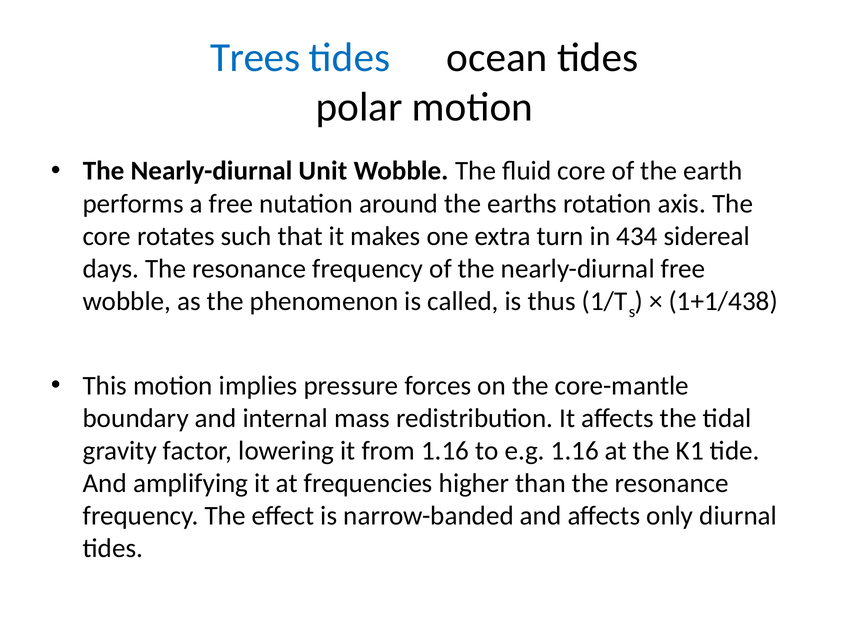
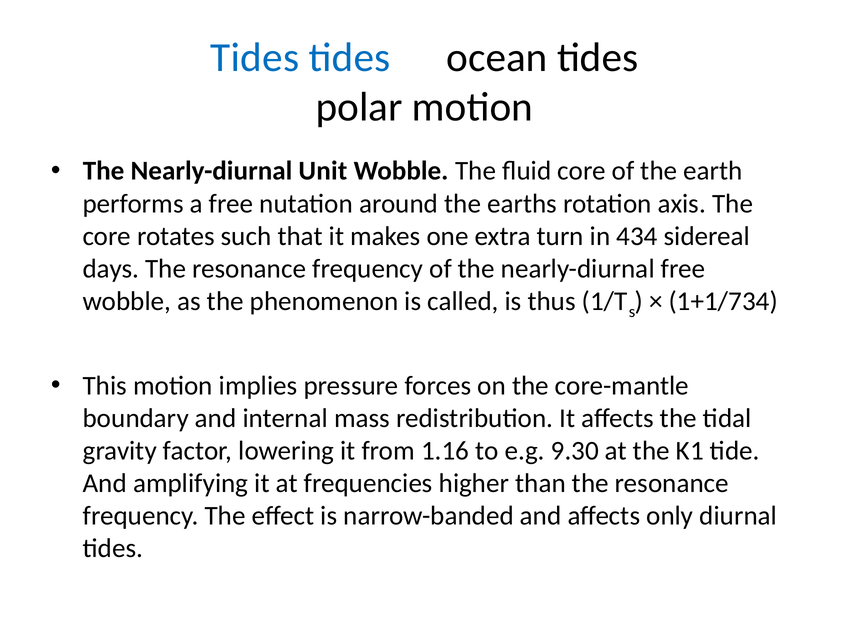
Trees: Trees -> Tides (255, 57)
1+1/438: 1+1/438 -> 1+1/734 (723, 301)
e.g 1.16: 1.16 -> 9.30 (575, 451)
